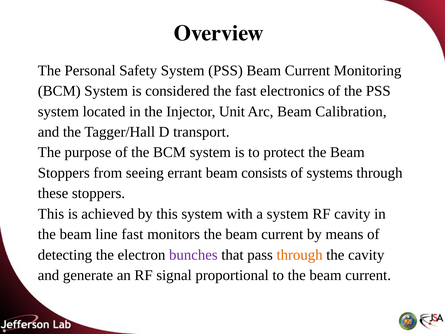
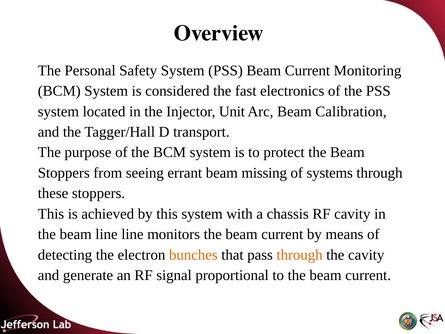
consists: consists -> missing (264, 173)
a system: system -> chassis (288, 214)
line fast: fast -> line (132, 234)
bunches colour: purple -> orange (193, 255)
